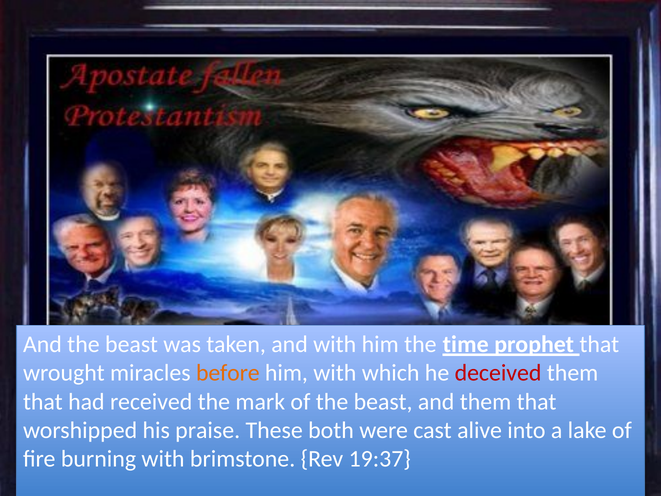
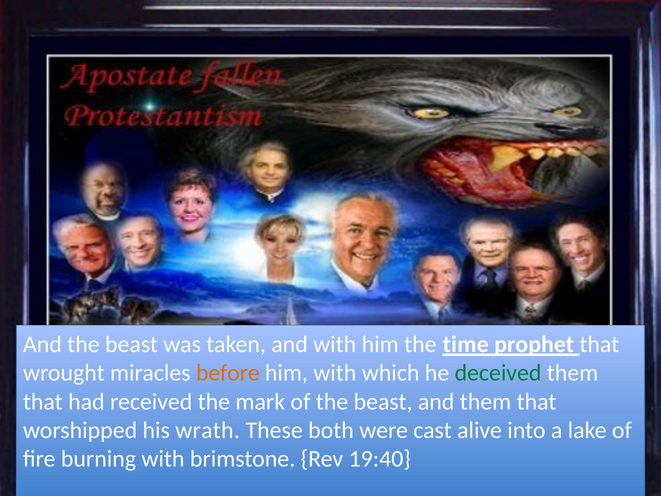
deceived colour: red -> green (498, 373)
praise: praise -> wrath (208, 430)
19:37: 19:37 -> 19:40 (380, 459)
